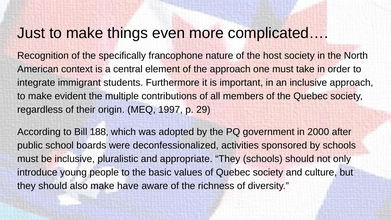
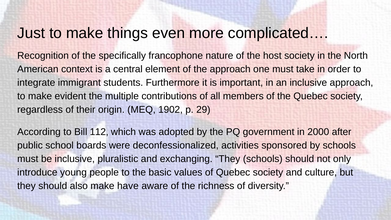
1997: 1997 -> 1902 (171, 110)
188: 188 -> 112 (99, 132)
appropriate: appropriate -> exchanging (186, 159)
